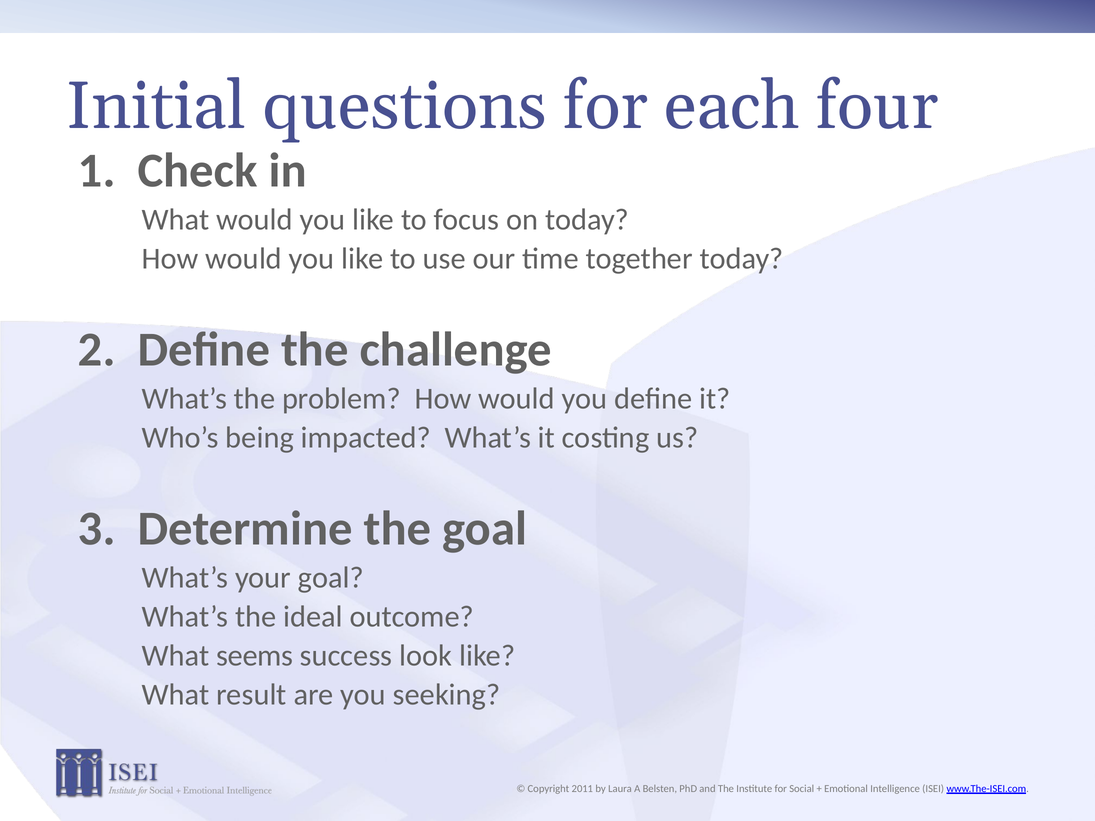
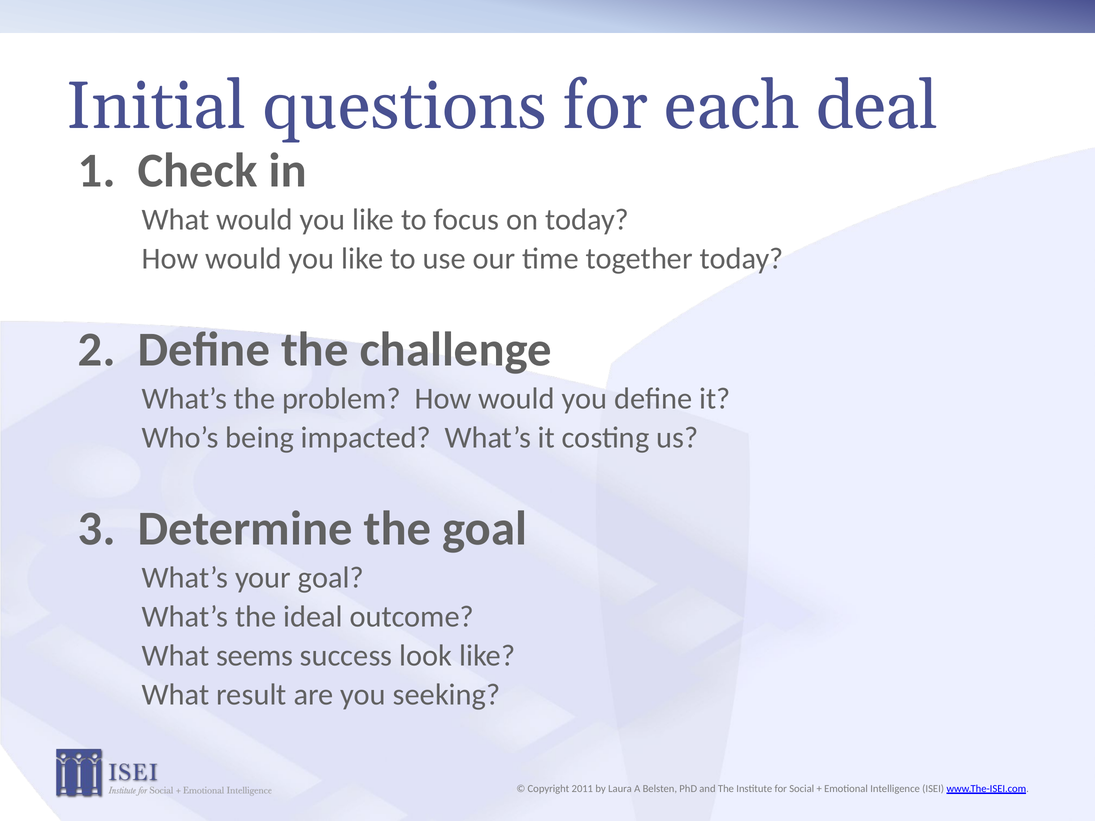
four: four -> deal (877, 106)
